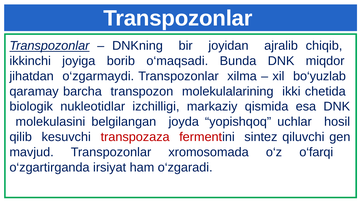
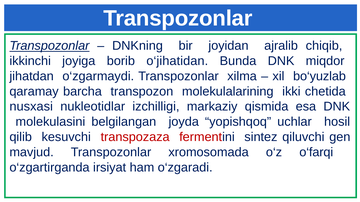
o‘maqsadi: o‘maqsadi -> o‘jihatidan (177, 61)
biologik: biologik -> nusxasi (31, 107)
